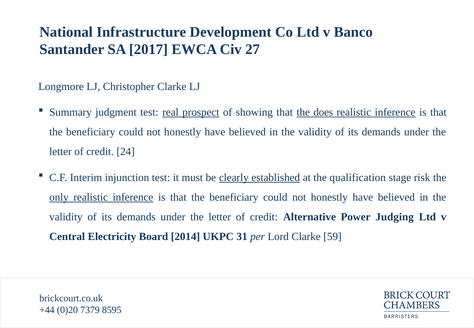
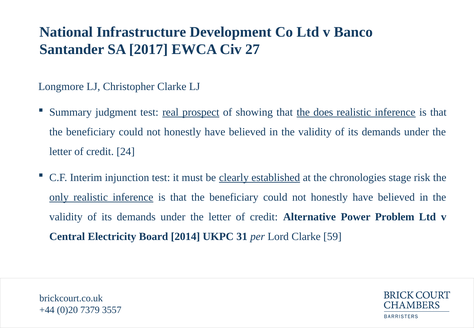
qualification: qualification -> chronologies (358, 178)
Judging: Judging -> Problem (395, 217)
8595: 8595 -> 3557 (112, 310)
